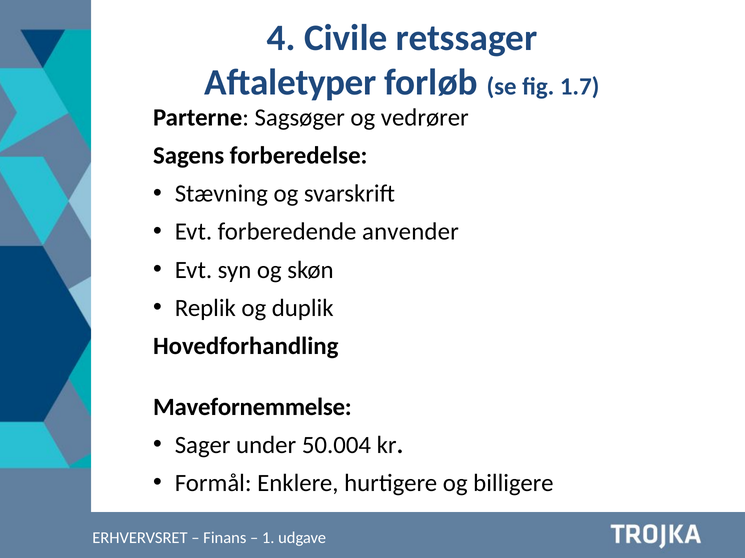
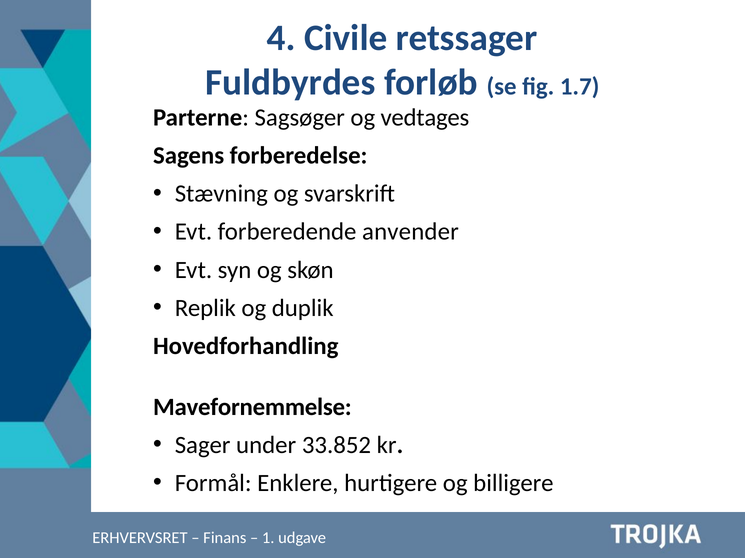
Aftaletyper: Aftaletyper -> Fuldbyrdes (290, 83)
vedrører: vedrører -> vedtages (425, 118)
50.004: 50.004 -> 33.852 (336, 446)
